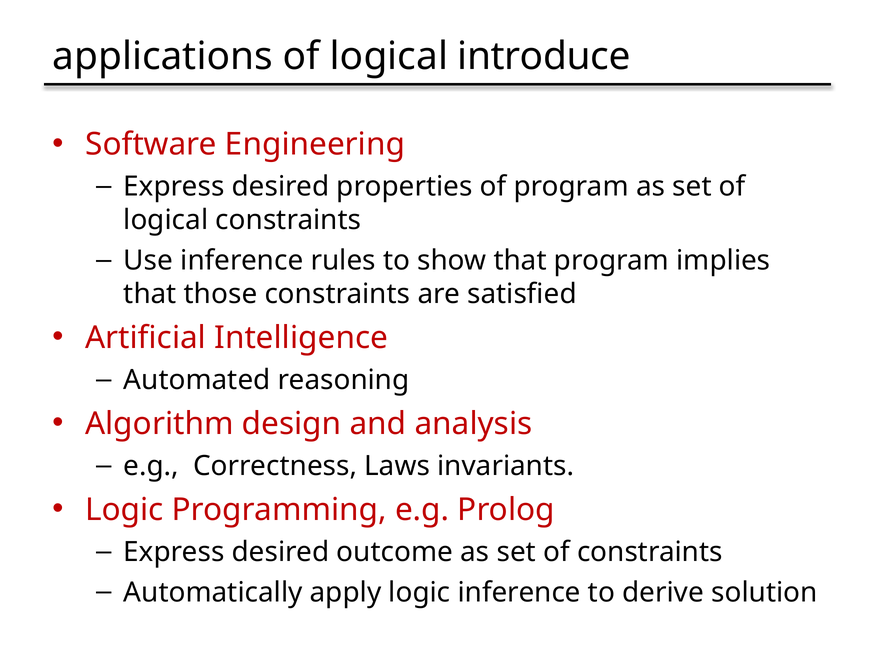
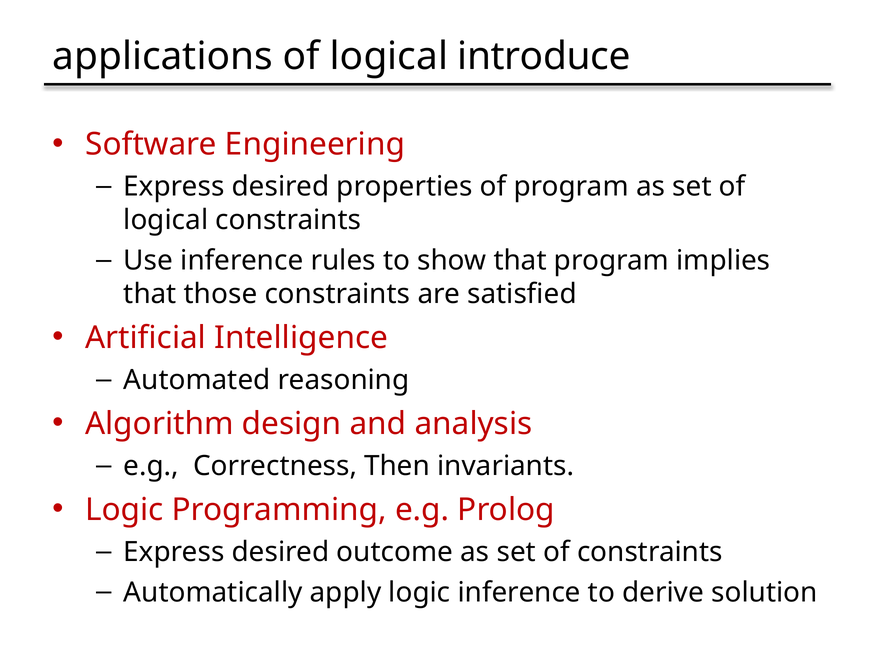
Laws: Laws -> Then (397, 466)
